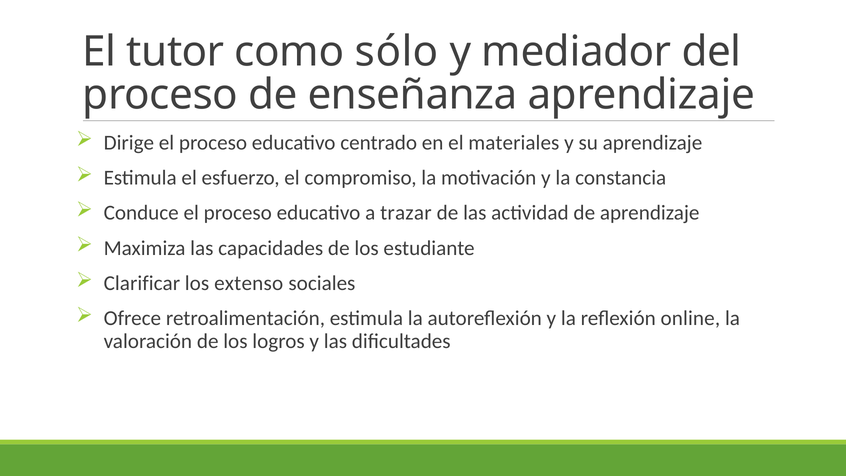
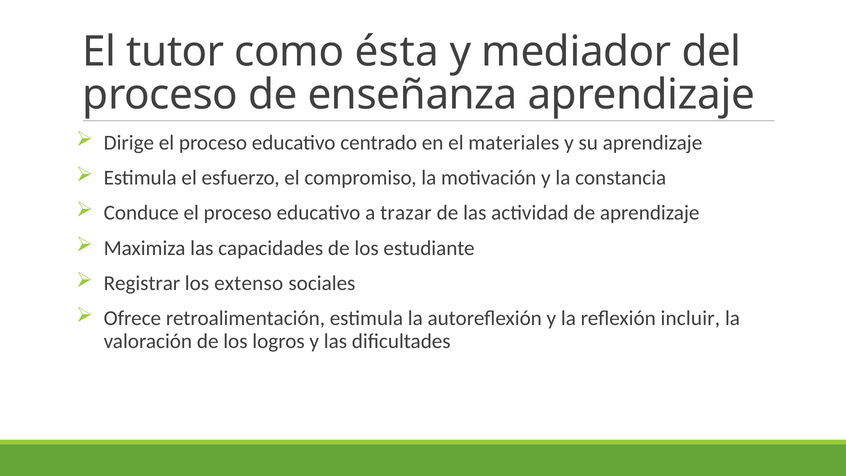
sólo: sólo -> ésta (397, 52)
Clarificar: Clarificar -> Registrar (142, 283)
online: online -> incluir (690, 318)
